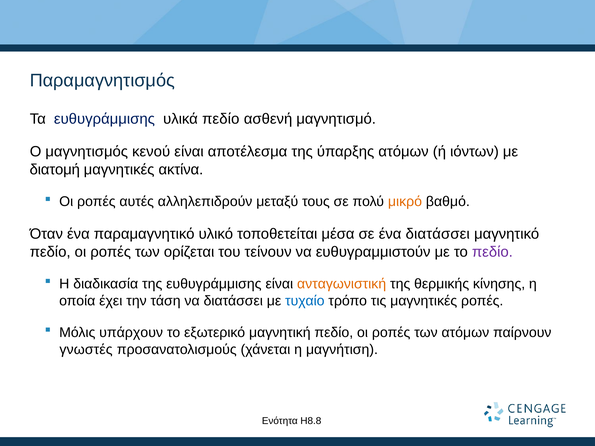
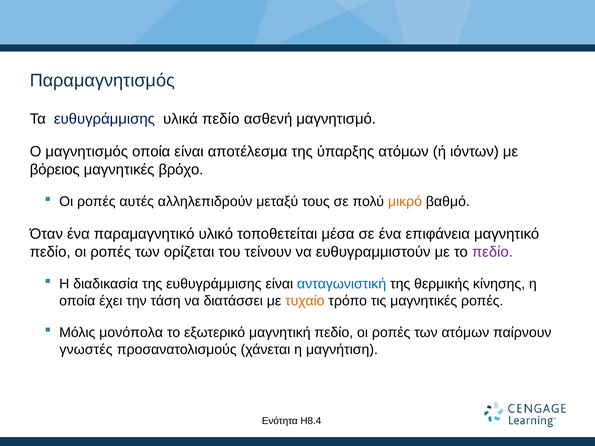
μαγνητισμός κενού: κενού -> οποία (151, 152)
διατομή: διατομή -> βόρειος (55, 170)
ακτίνα: ακτίνα -> βρόχο (181, 170)
ένα διατάσσει: διατάσσει -> επιφάνεια (438, 234)
ανταγωνιστική colour: orange -> blue (342, 284)
τυχαίο colour: blue -> orange (305, 301)
υπάρχουν: υπάρχουν -> μονόπολα (131, 333)
Η8.8: Η8.8 -> Η8.4 (311, 421)
